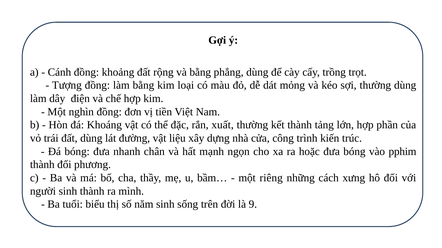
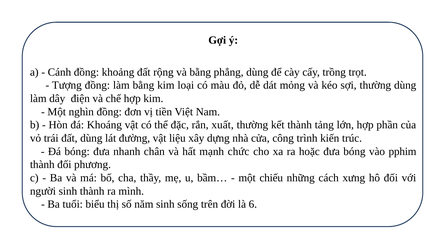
ngọn: ngọn -> chức (239, 152)
riêng: riêng -> chiếu (271, 178)
9: 9 -> 6 (253, 205)
